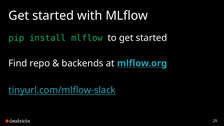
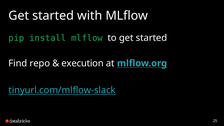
backends: backends -> execution (83, 63)
